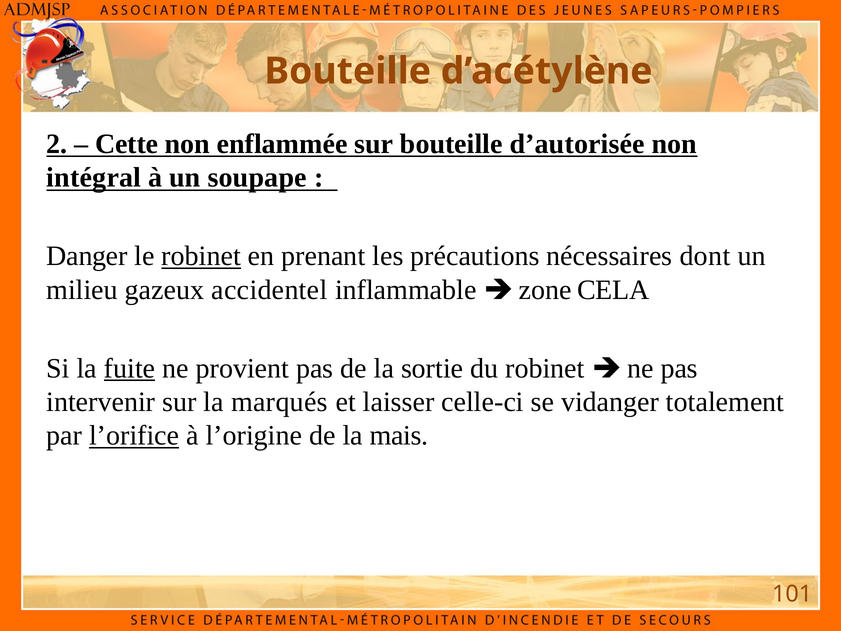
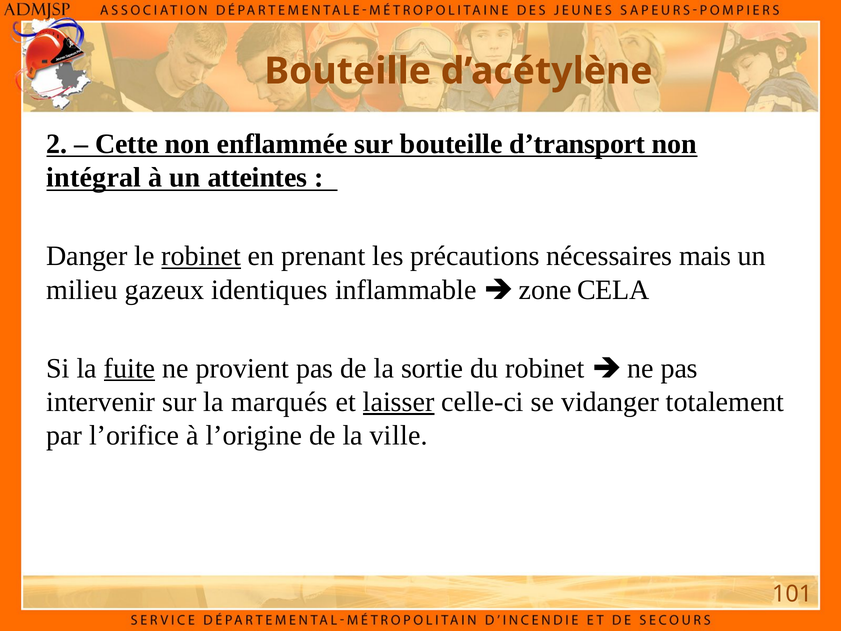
d’autorisée: d’autorisée -> d’transport (577, 144)
soupape: soupape -> atteintes (257, 178)
dont: dont -> mais (705, 256)
accidentel: accidentel -> identiques (270, 290)
laisser underline: none -> present (399, 402)
l’orifice underline: present -> none (134, 435)
mais: mais -> ville (399, 435)
